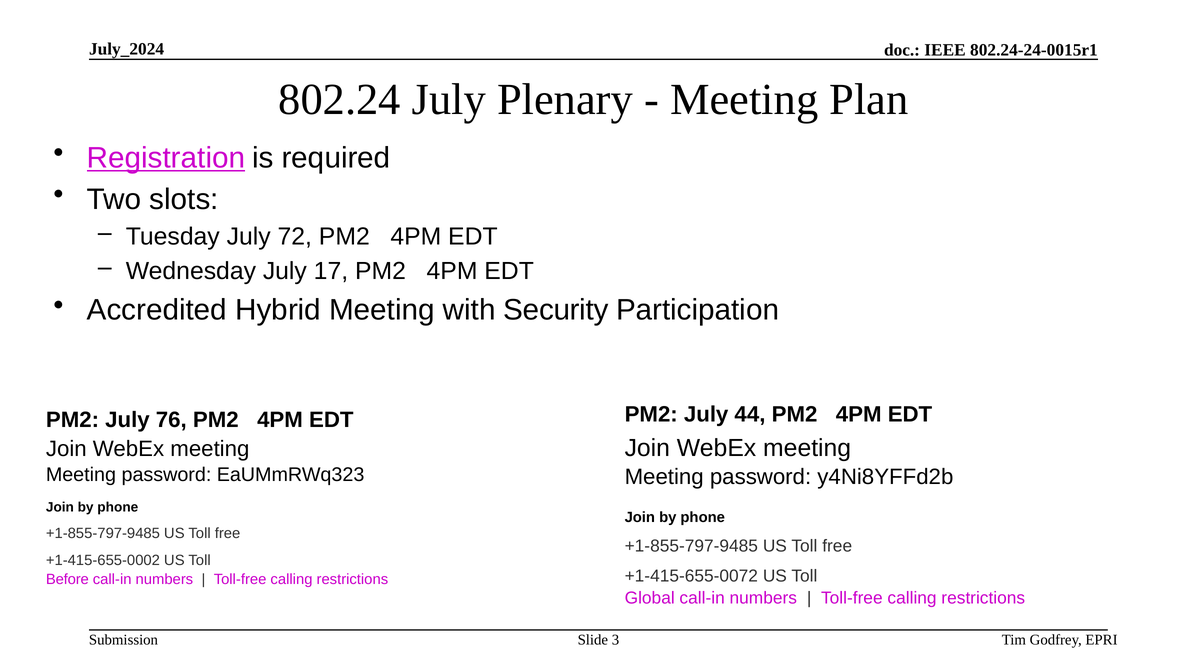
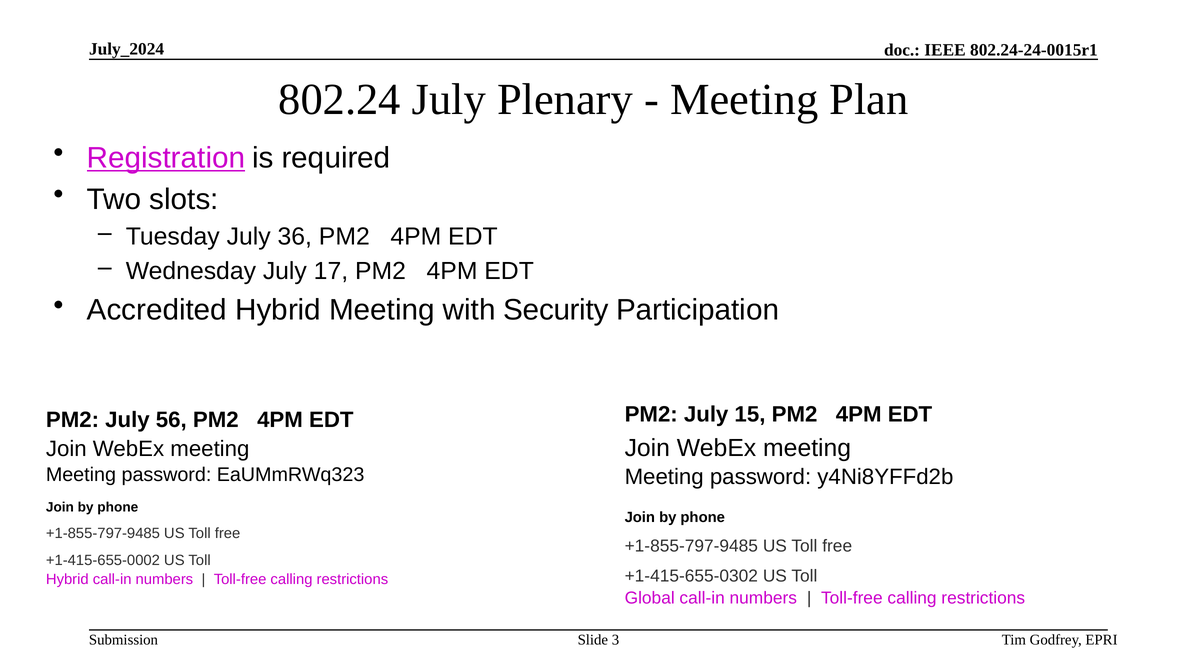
72: 72 -> 36 (295, 237)
44: 44 -> 15 (750, 415)
76: 76 -> 56 (171, 420)
+1-415-655-0072: +1-415-655-0072 -> +1-415-655-0302 (691, 576)
Before: Before -> Hybrid (67, 580)
